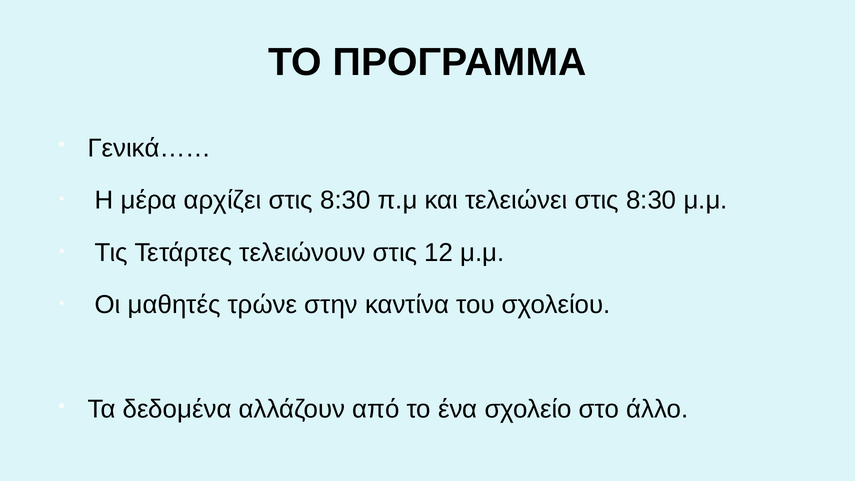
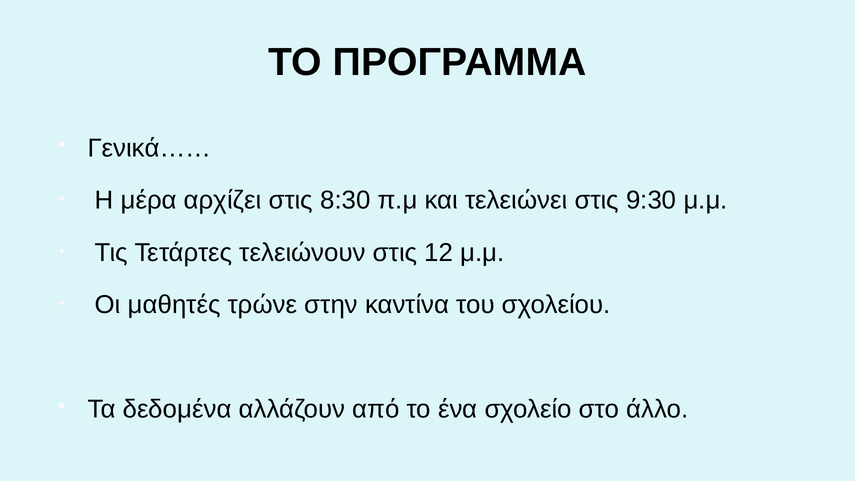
τελειώνει στις 8:30: 8:30 -> 9:30 (651, 200)
